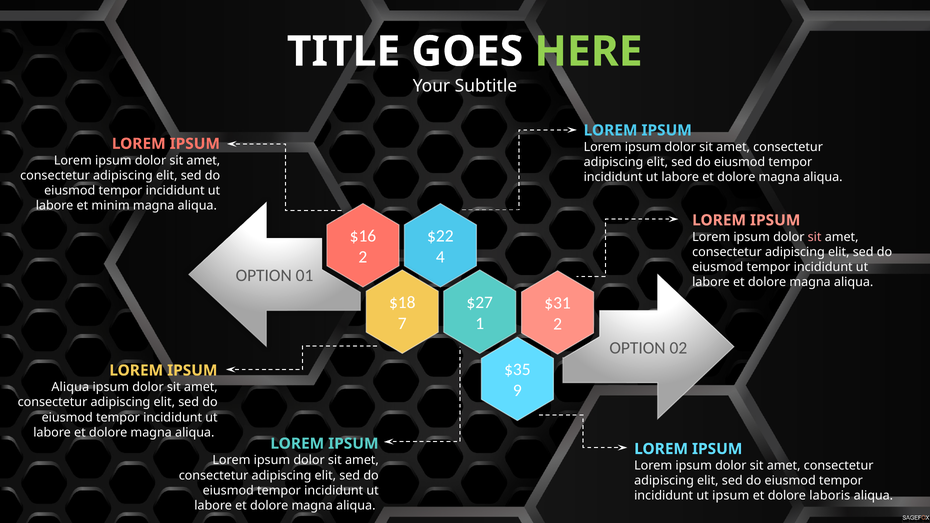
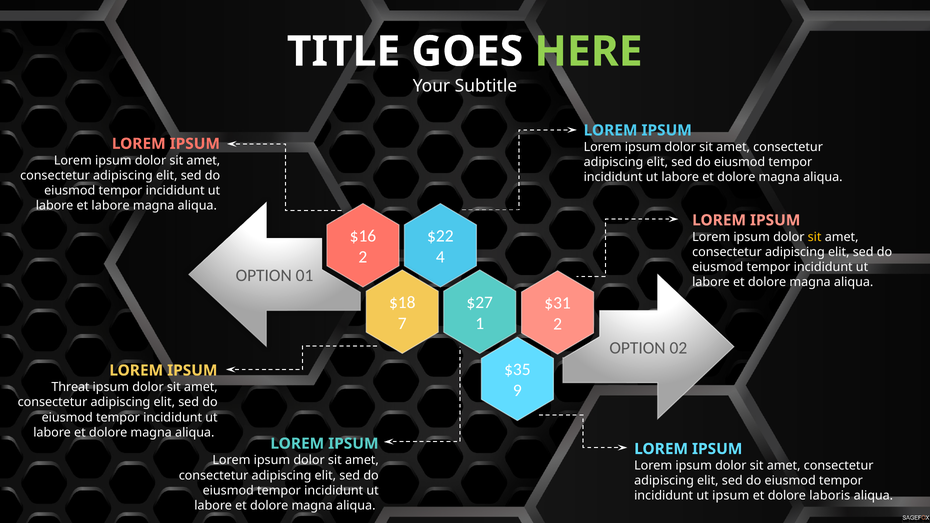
et minim: minim -> labore (111, 206)
sit colour: pink -> yellow (815, 237)
Aliqua: Aliqua -> Threat (70, 387)
